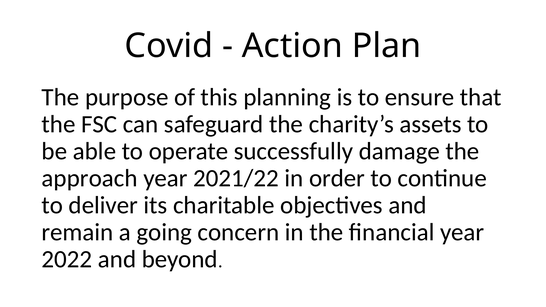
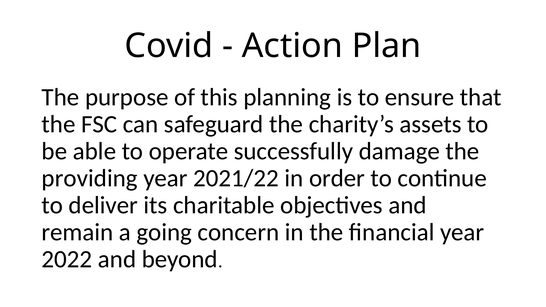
approach: approach -> providing (90, 178)
